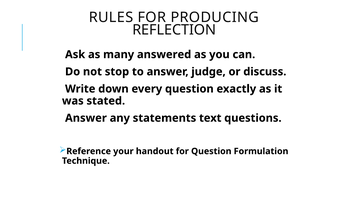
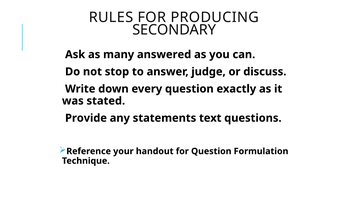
REFLECTION: REFLECTION -> SECONDARY (174, 30)
Answer: Answer -> Provide (86, 118)
